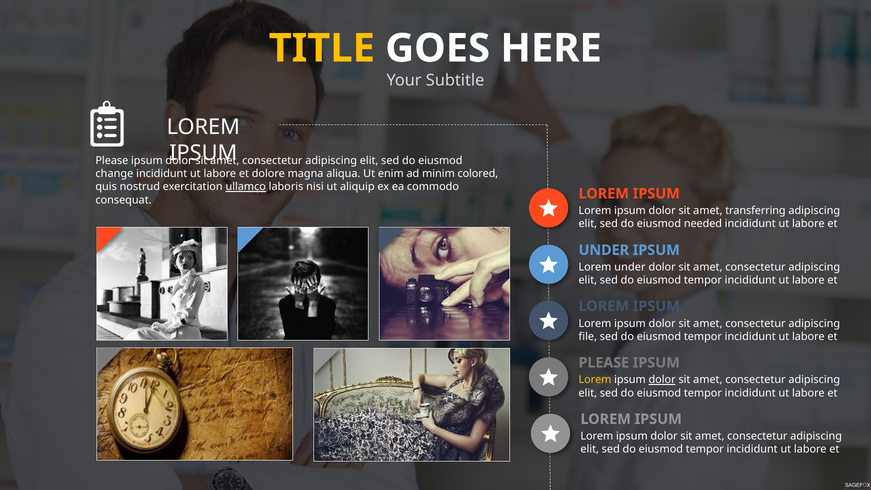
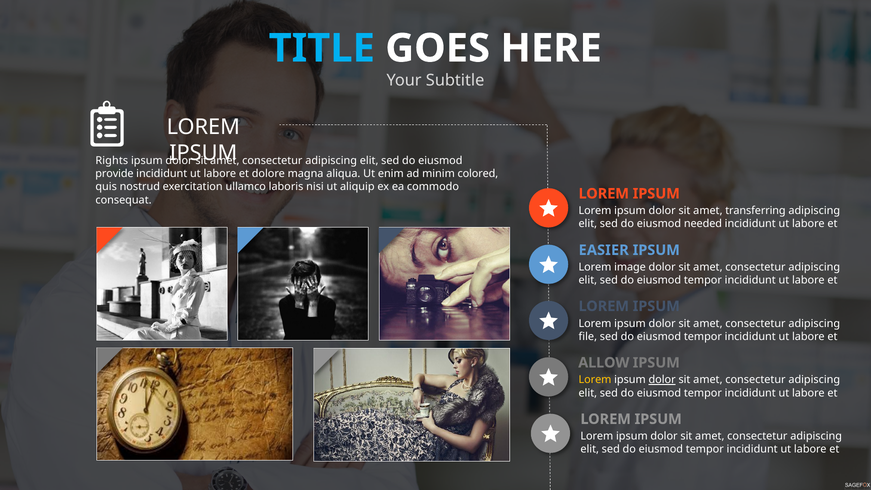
TITLE colour: yellow -> light blue (322, 48)
Please: Please -> Rights (112, 161)
change: change -> provide (114, 174)
ullamco underline: present -> none (246, 187)
UNDER: UNDER -> EASIER (604, 250)
Lorem under: under -> image (630, 267)
PLEASE: PLEASE -> ALLOW (604, 363)
